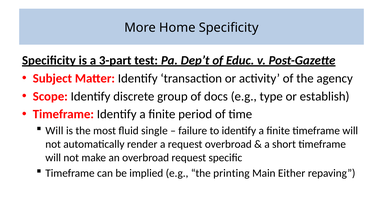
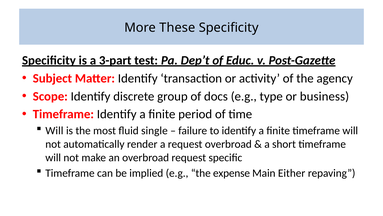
Home: Home -> These (177, 27)
establish: establish -> business (324, 96)
printing: printing -> expense (232, 173)
